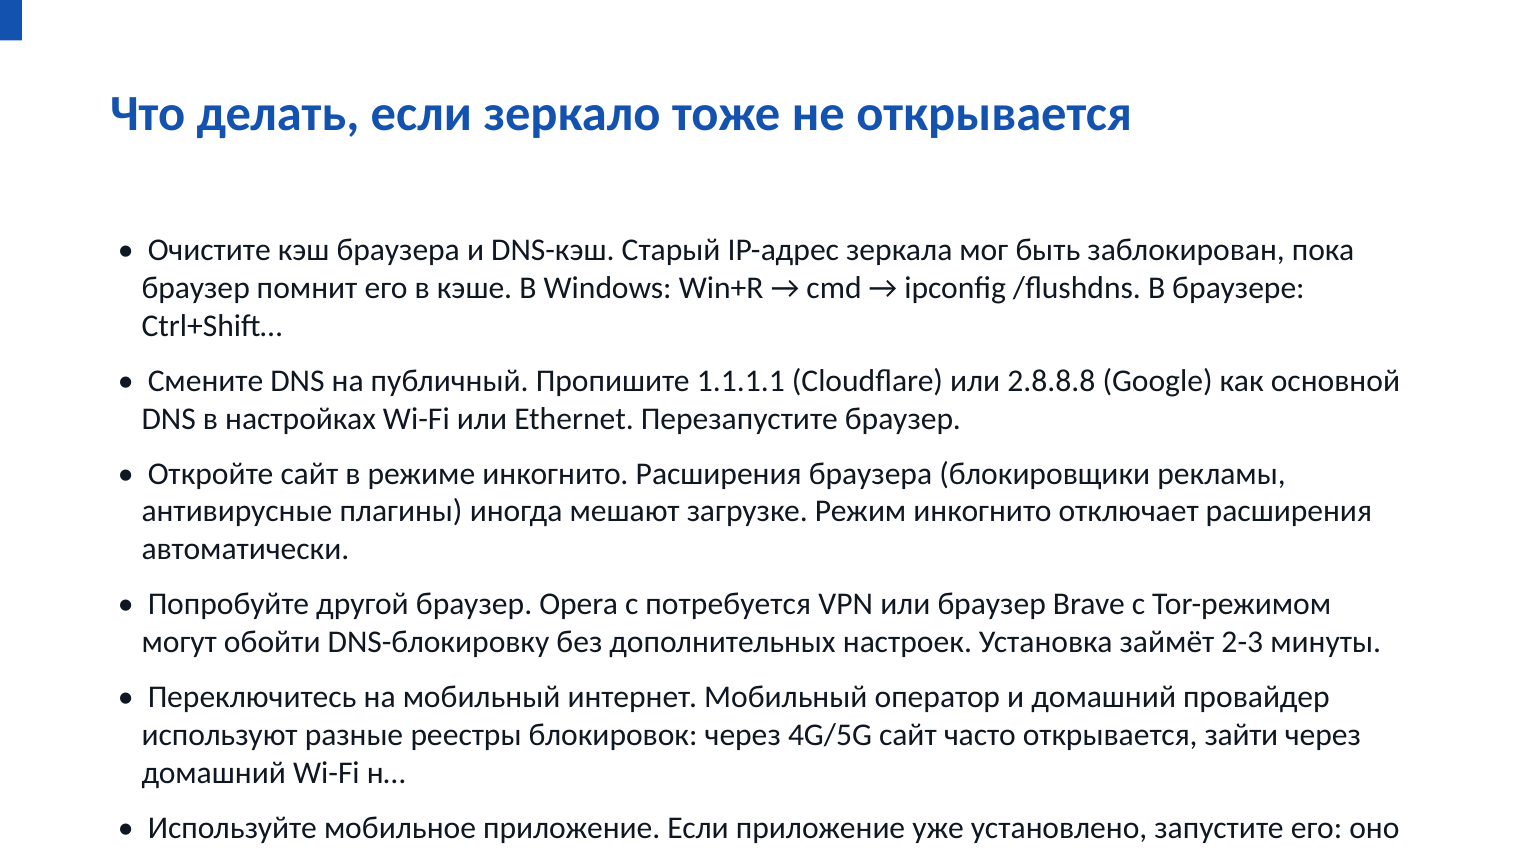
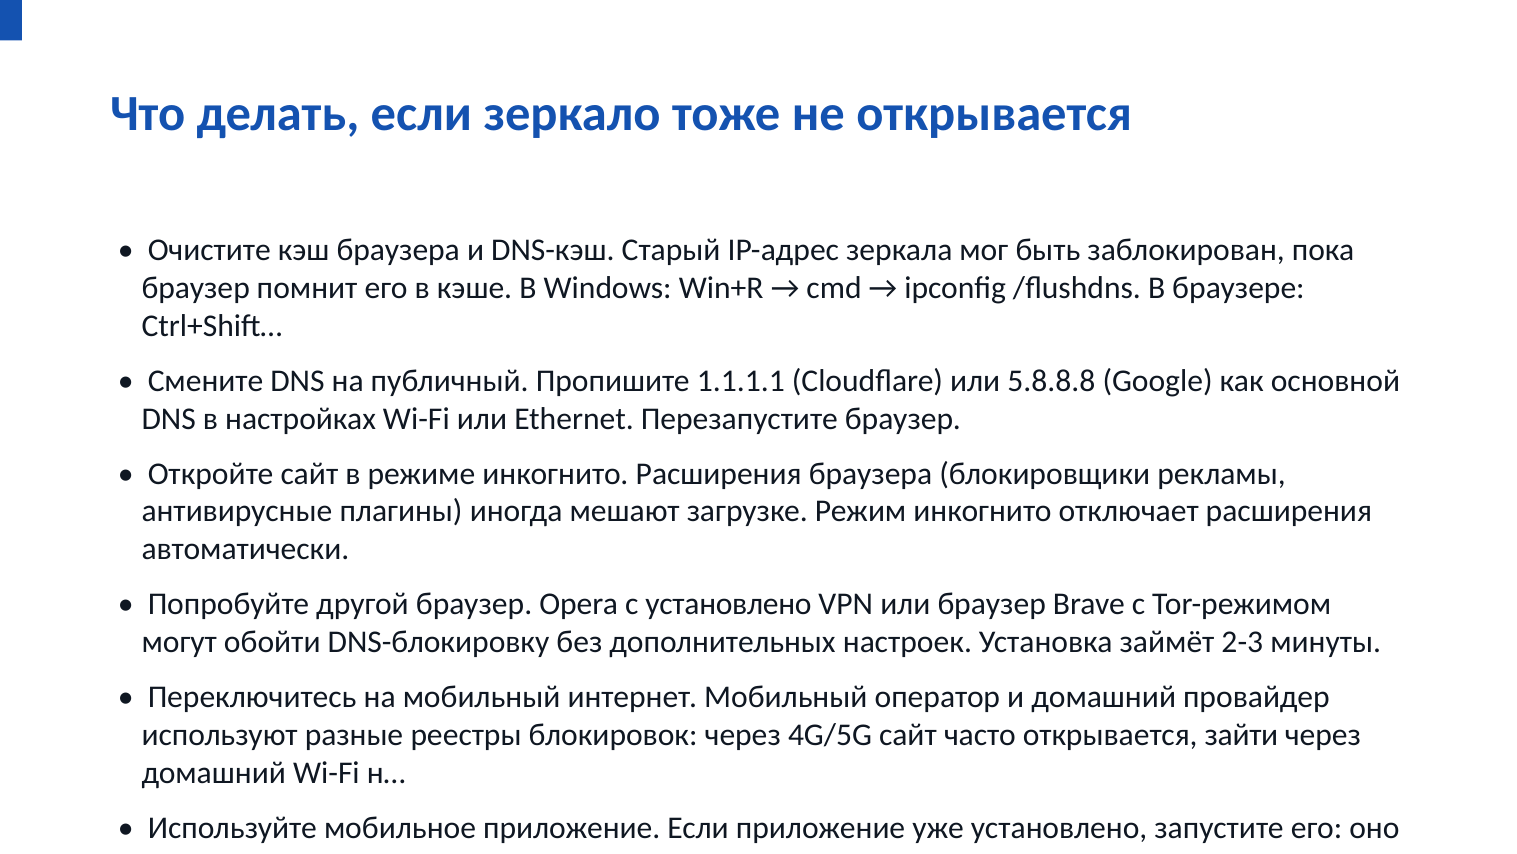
2.8.8.8: 2.8.8.8 -> 5.8.8.8 (1051, 381)
с потребуется: потребуется -> установлено (728, 604)
